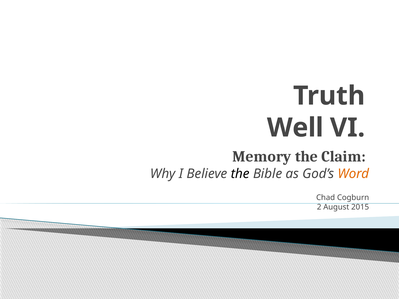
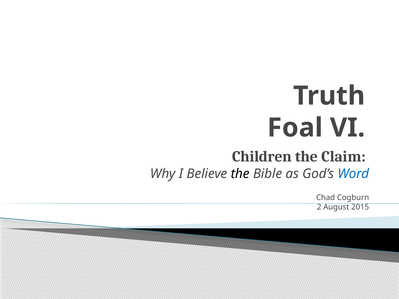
Well: Well -> Foal (295, 128)
Memory: Memory -> Children (262, 157)
Word colour: orange -> blue (353, 174)
